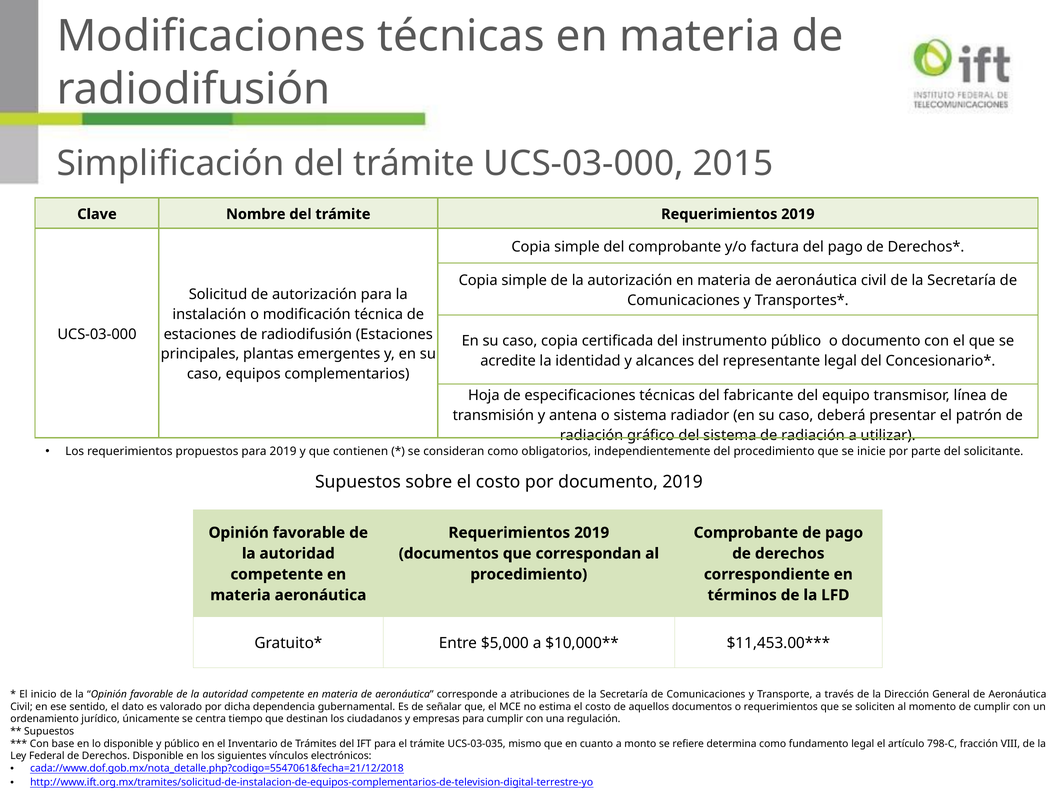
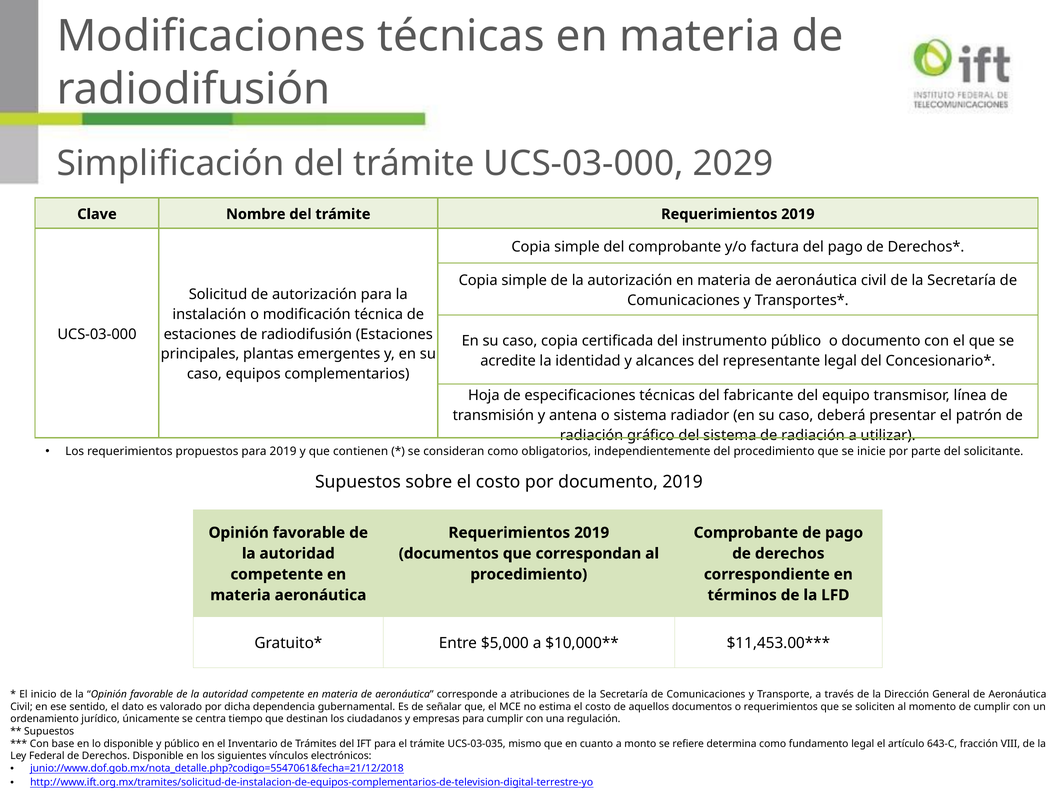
2015: 2015 -> 2029 (733, 163)
798-C: 798-C -> 643-C (942, 743)
cada://www.dof.gob.mx/nota_detalle.php?codigo=5547061&fecha=21/12/2018: cada://www.dof.gob.mx/nota_detalle.php?codigo=5547061&fecha=21/12/2018 -> junio://www.dof.gob.mx/nota_detalle.php?codigo=5547061&fecha=21/12/2018 (217, 768)
